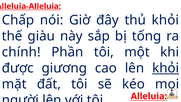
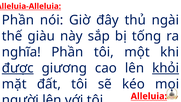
Chấp: Chấp -> Phần (18, 20)
thủ khỏi: khỏi -> ngài (165, 20)
chính: chính -> nghĩa (21, 52)
được underline: none -> present (18, 68)
